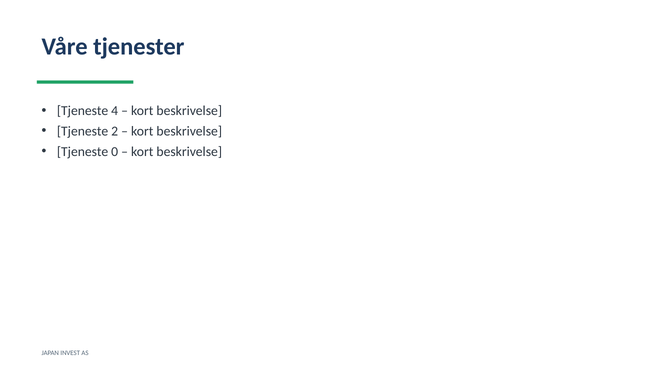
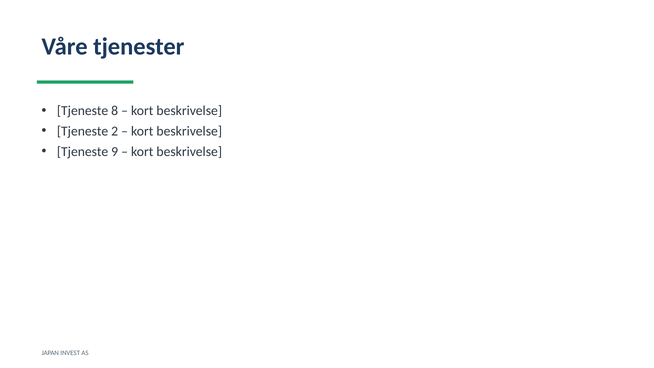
4: 4 -> 8 (115, 111)
0: 0 -> 9 (115, 152)
